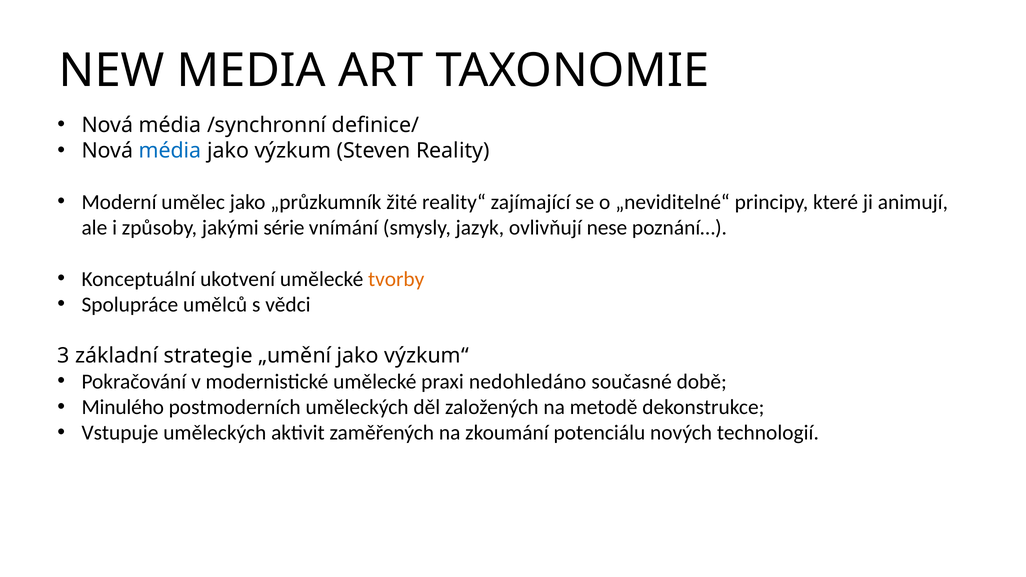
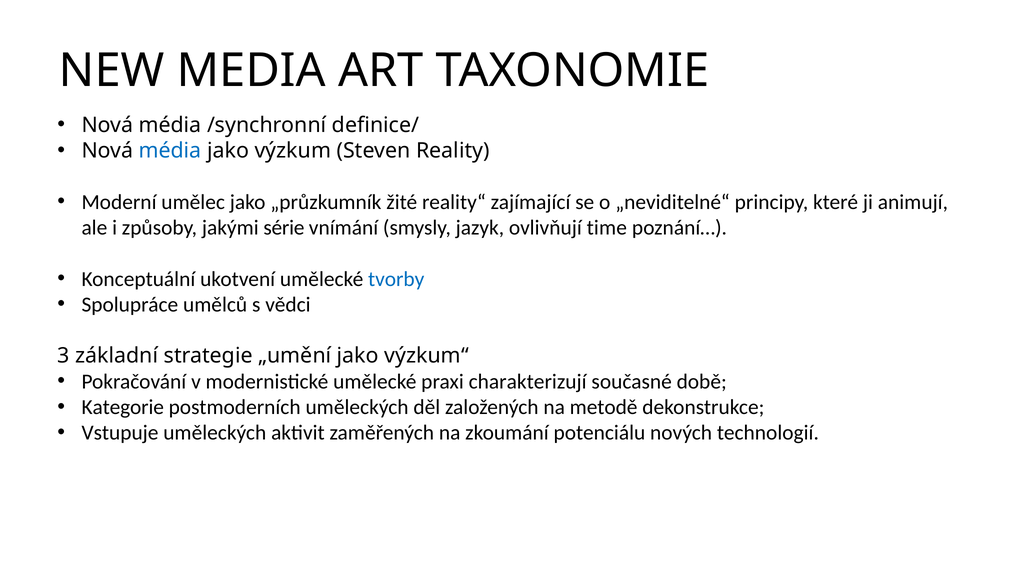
nese: nese -> time (607, 228)
tvorby colour: orange -> blue (396, 279)
nedohledáno: nedohledáno -> charakterizují (528, 382)
Minulého: Minulého -> Kategorie (123, 407)
